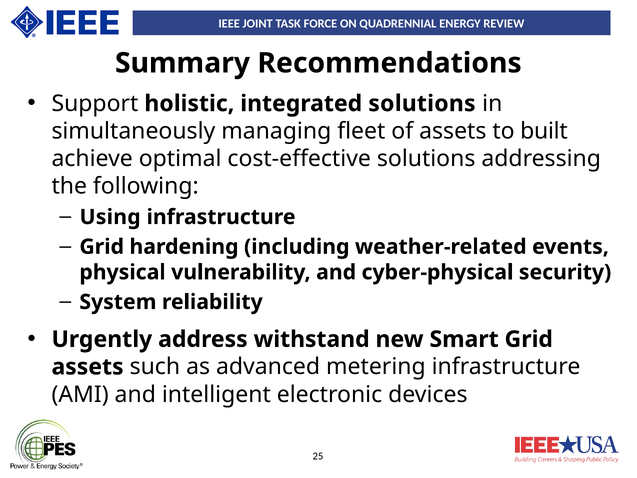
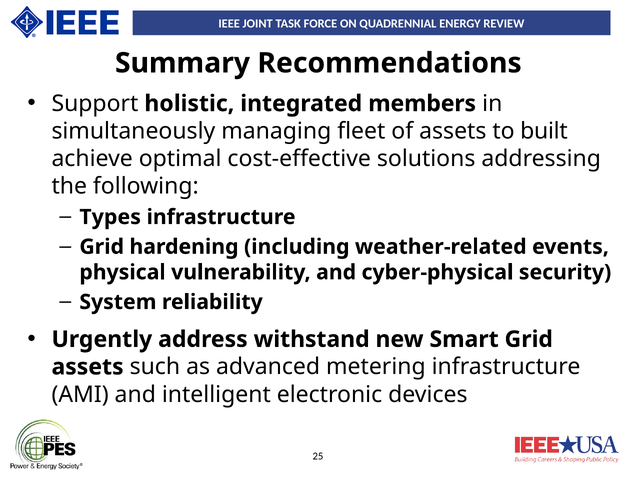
integrated solutions: solutions -> members (422, 104)
Using: Using -> Types (110, 217)
